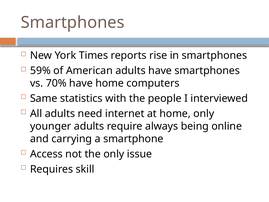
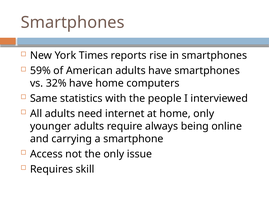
70%: 70% -> 32% (56, 83)
